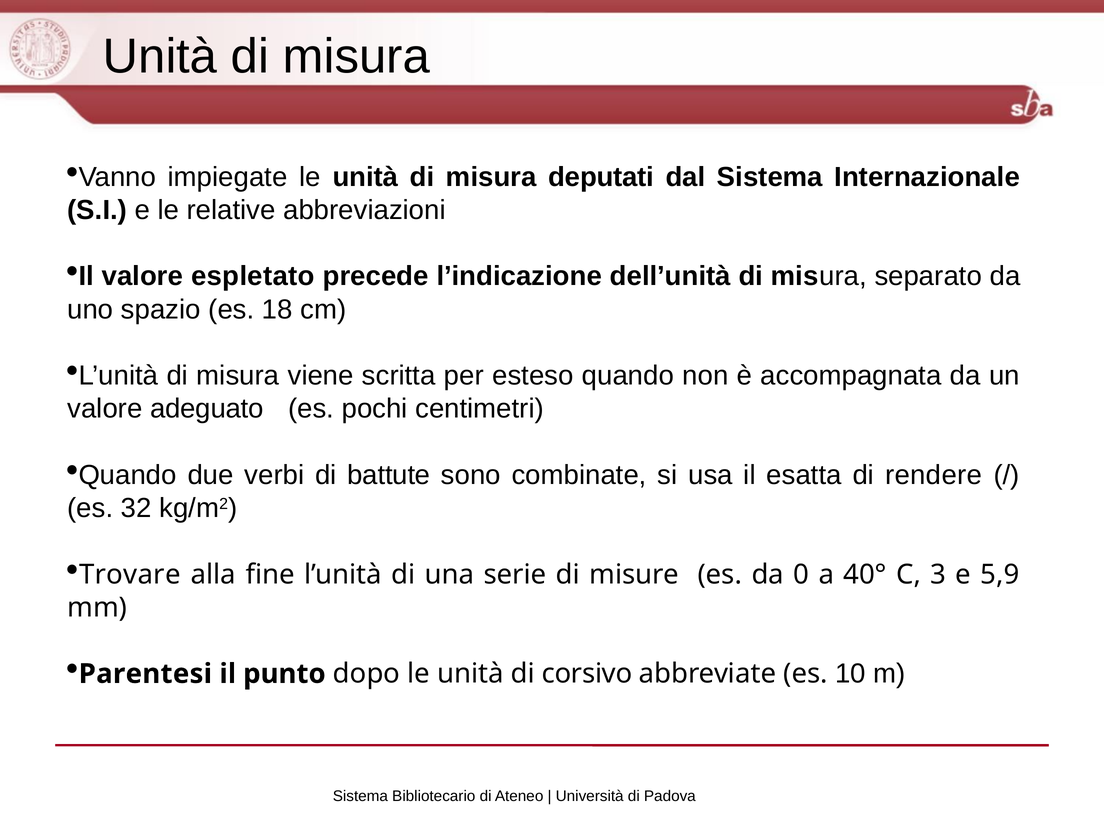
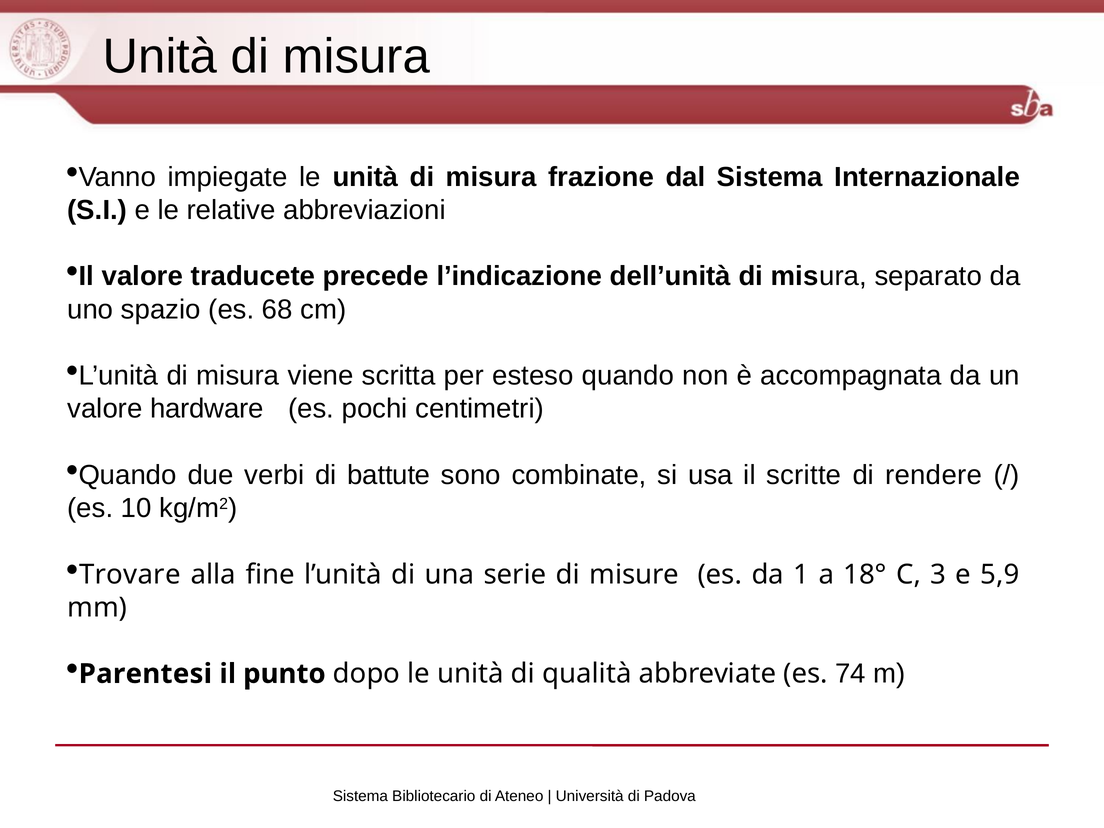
deputati: deputati -> frazione (601, 177)
espletato: espletato -> traducete (253, 276)
18: 18 -> 68 (277, 309)
adeguato: adeguato -> hardware (207, 409)
esatta: esatta -> scritte (804, 475)
32: 32 -> 10 (136, 508)
0: 0 -> 1 (801, 574)
40°: 40° -> 18° (865, 574)
corsivo: corsivo -> qualità (587, 674)
10: 10 -> 74 (850, 674)
